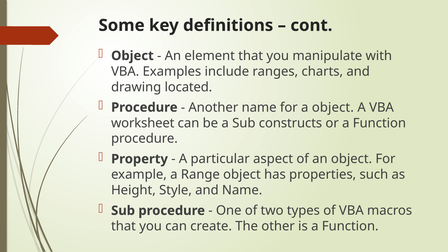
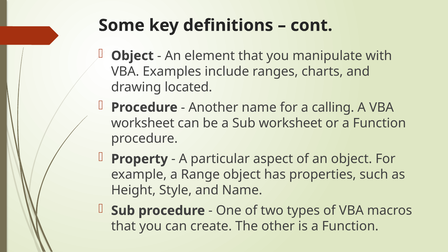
a object: object -> calling (333, 107)
Sub constructs: constructs -> worksheet (291, 123)
